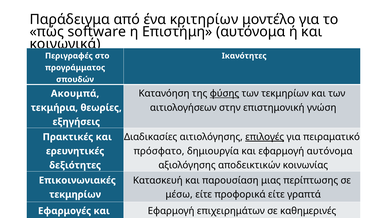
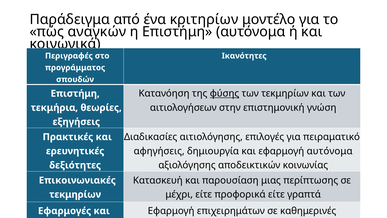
software: software -> αναγκών (97, 32)
Ακουμπά: Ακουμπά -> Επιστήμη (75, 93)
επιλογές underline: present -> none (265, 137)
πρόσφατο: πρόσφατο -> αφηγήσεις (159, 151)
μέσω: μέσω -> μέχρι (179, 194)
